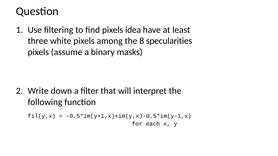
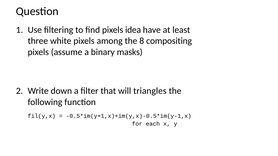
specularities: specularities -> compositing (169, 41)
interpret: interpret -> triangles (150, 91)
